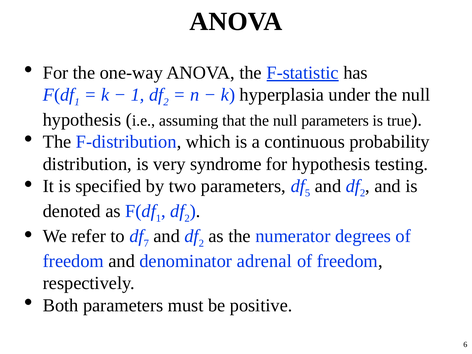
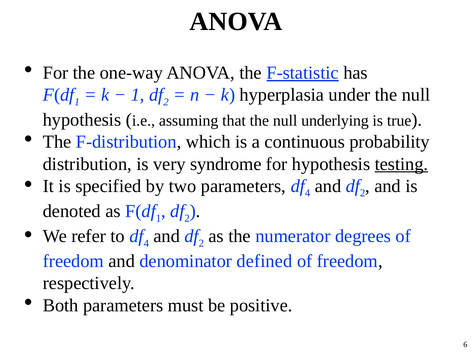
null parameters: parameters -> underlying (335, 121)
testing underline: none -> present (401, 164)
5: 5 -> 4 (308, 193)
7: 7 -> 4 (146, 243)
adrenal: adrenal -> defined (264, 261)
